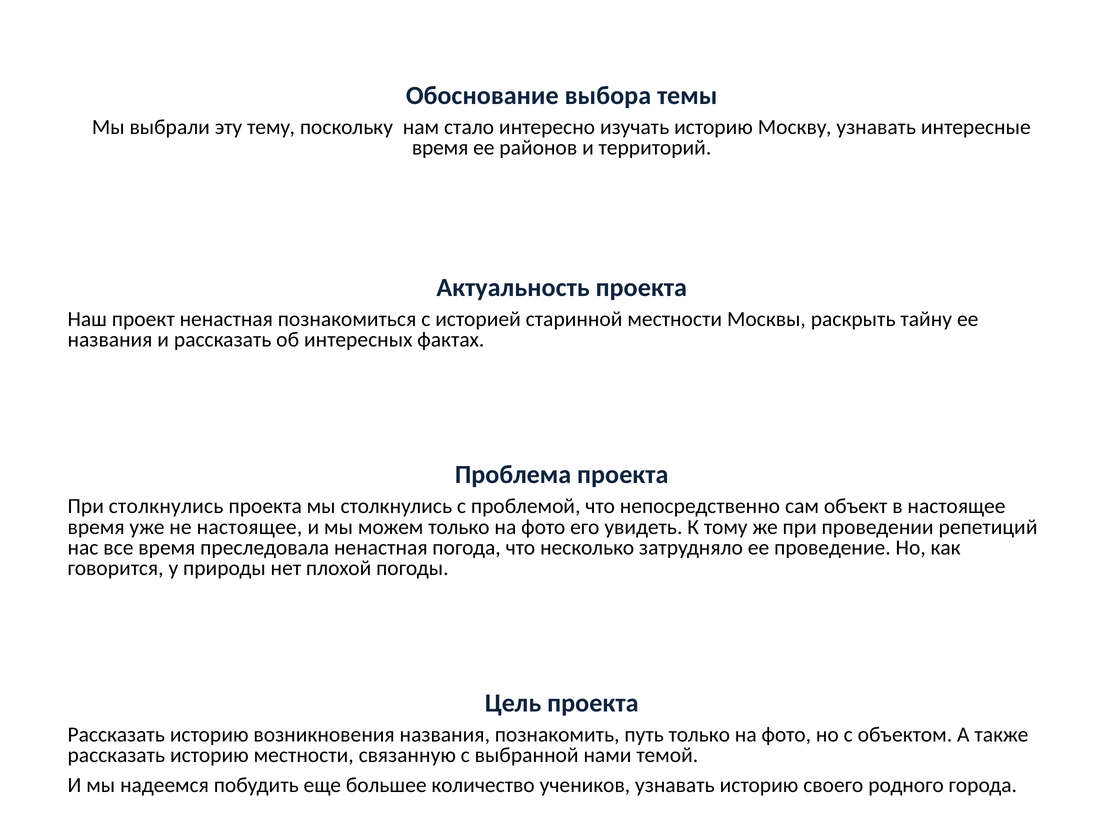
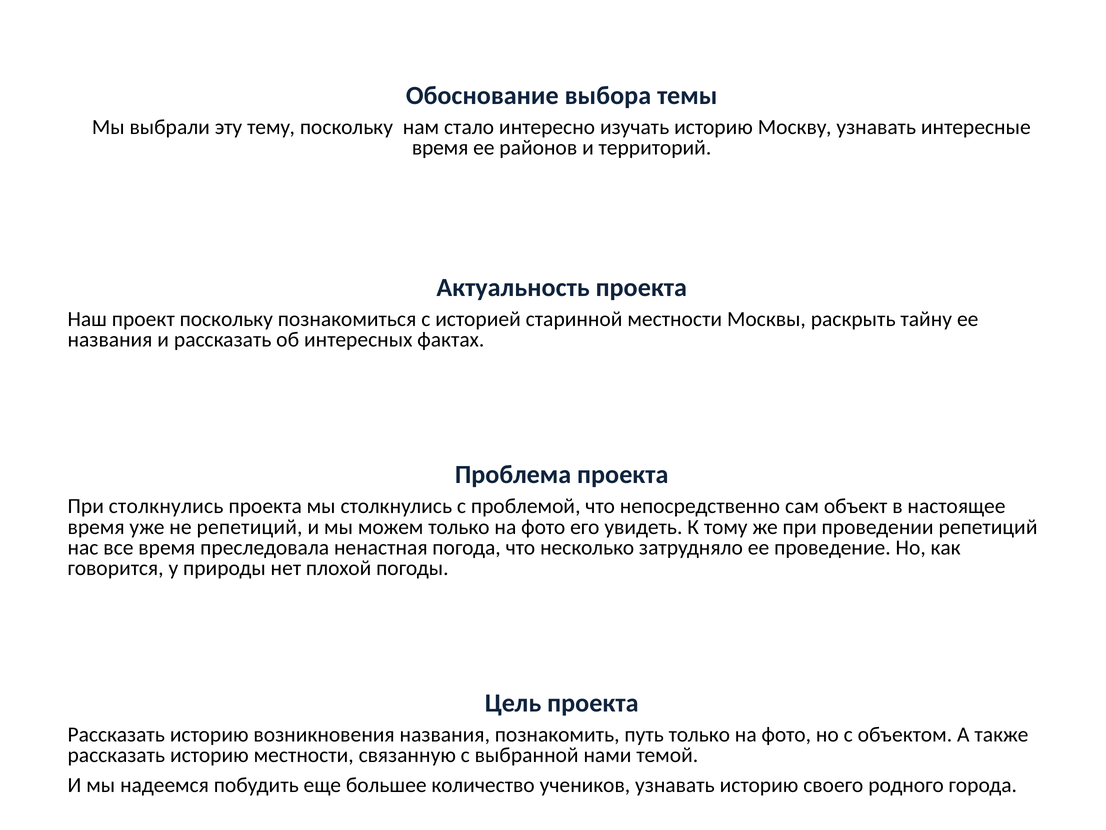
проект ненастная: ненастная -> поскольку (226, 319)
не настоящее: настоящее -> репетиций (249, 527)
